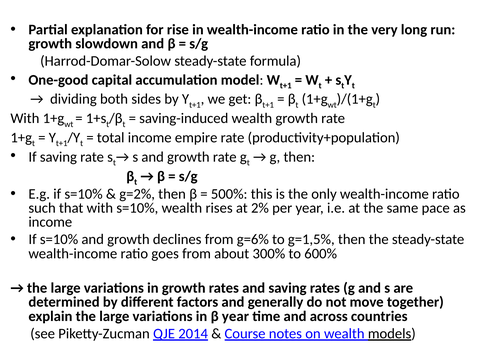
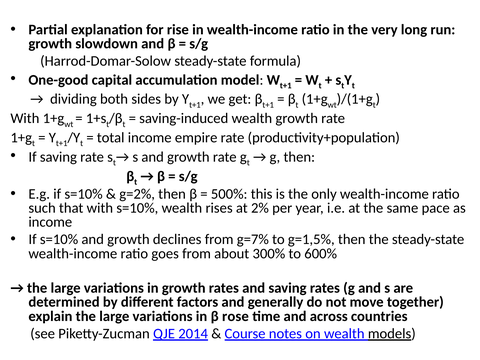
g=6%: g=6% -> g=7% (253, 239)
β year: year -> rose (235, 316)
